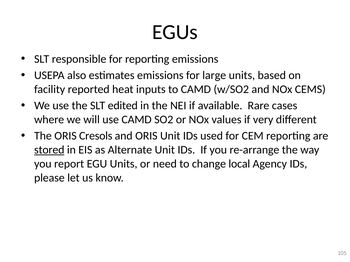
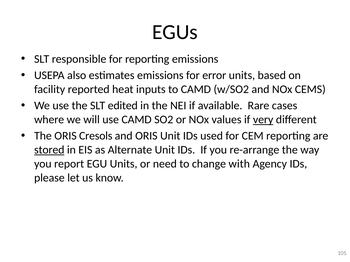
large: large -> error (214, 75)
very underline: none -> present (263, 120)
local: local -> with (239, 164)
